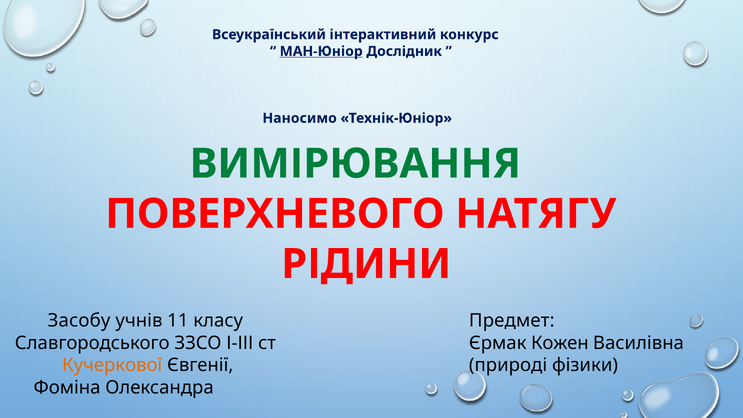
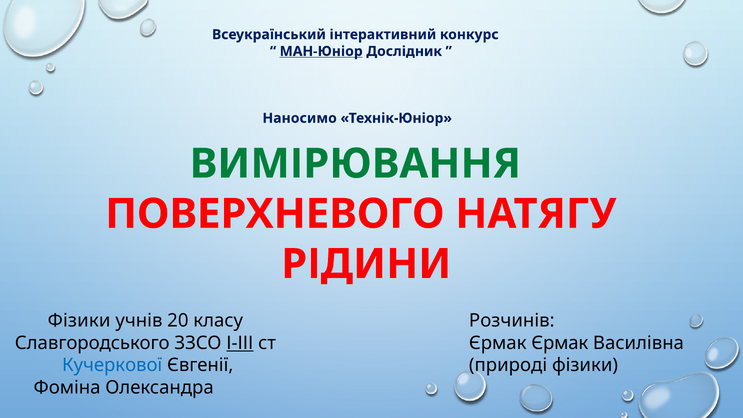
Засобу: Засобу -> Фізики (79, 321)
11: 11 -> 20 (178, 321)
Предмет: Предмет -> Розчинів (512, 321)
І-ІІІ underline: none -> present (240, 343)
Єрмак Кожен: Кожен -> Єрмак (560, 343)
Кучеркової colour: orange -> blue (112, 365)
